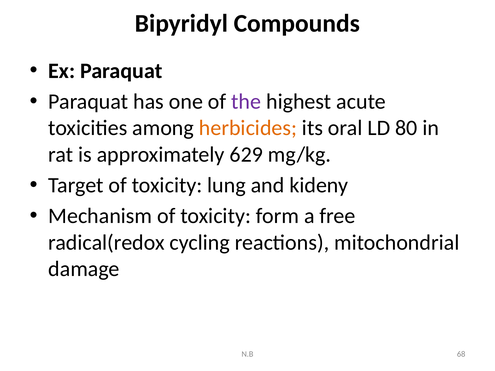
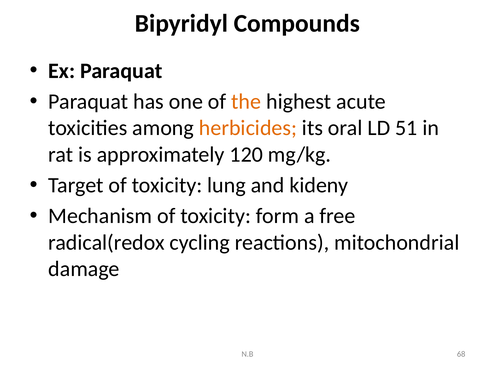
the colour: purple -> orange (246, 102)
80: 80 -> 51 (406, 128)
629: 629 -> 120 (246, 155)
